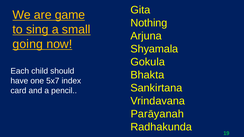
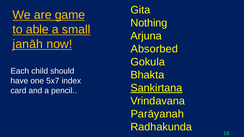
sing: sing -> able (37, 30)
going: going -> janāh (28, 44)
Shyamala: Shyamala -> Absorbed (154, 49)
Sankirtana underline: none -> present (156, 88)
